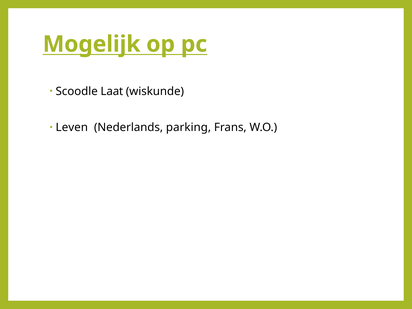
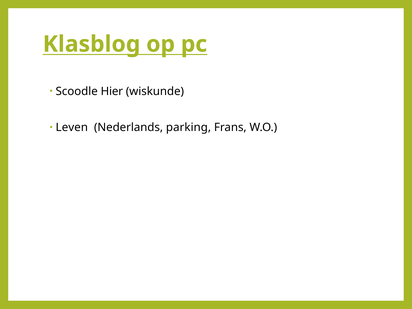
Mogelijk: Mogelijk -> Klasblog (92, 44)
Laat: Laat -> Hier (112, 91)
